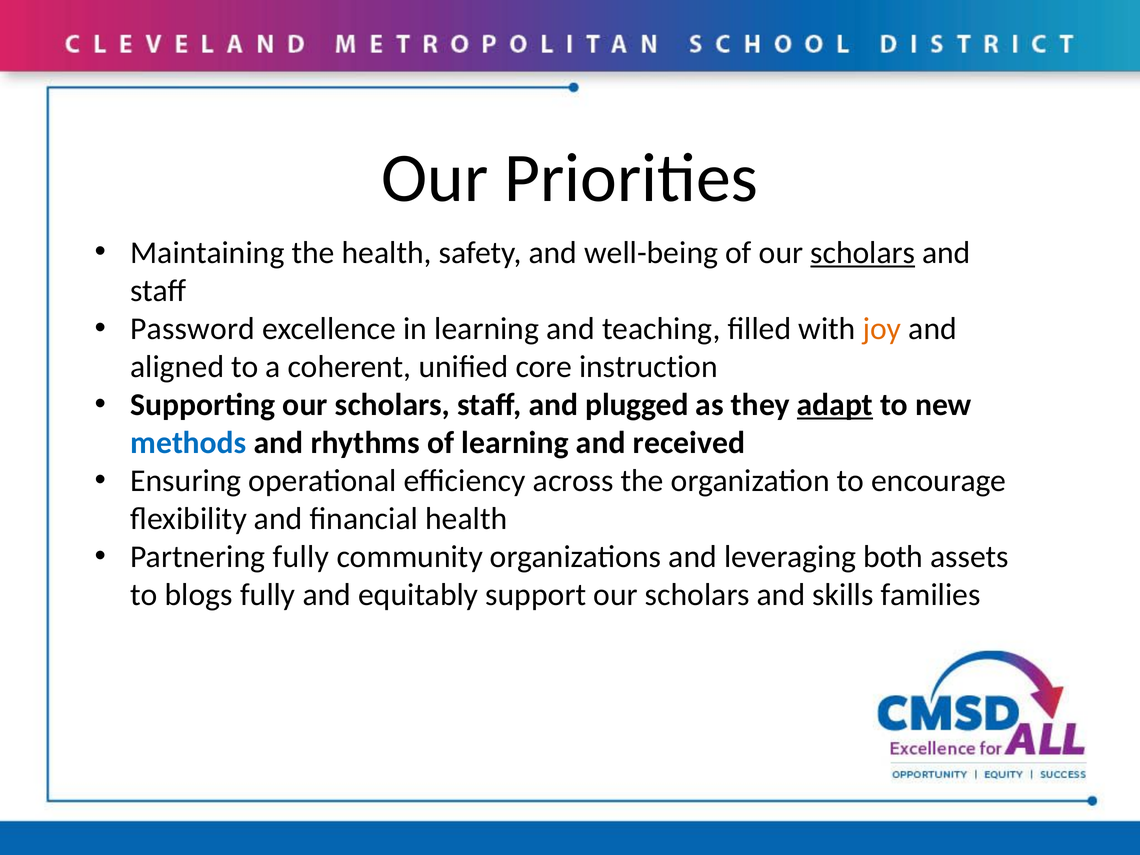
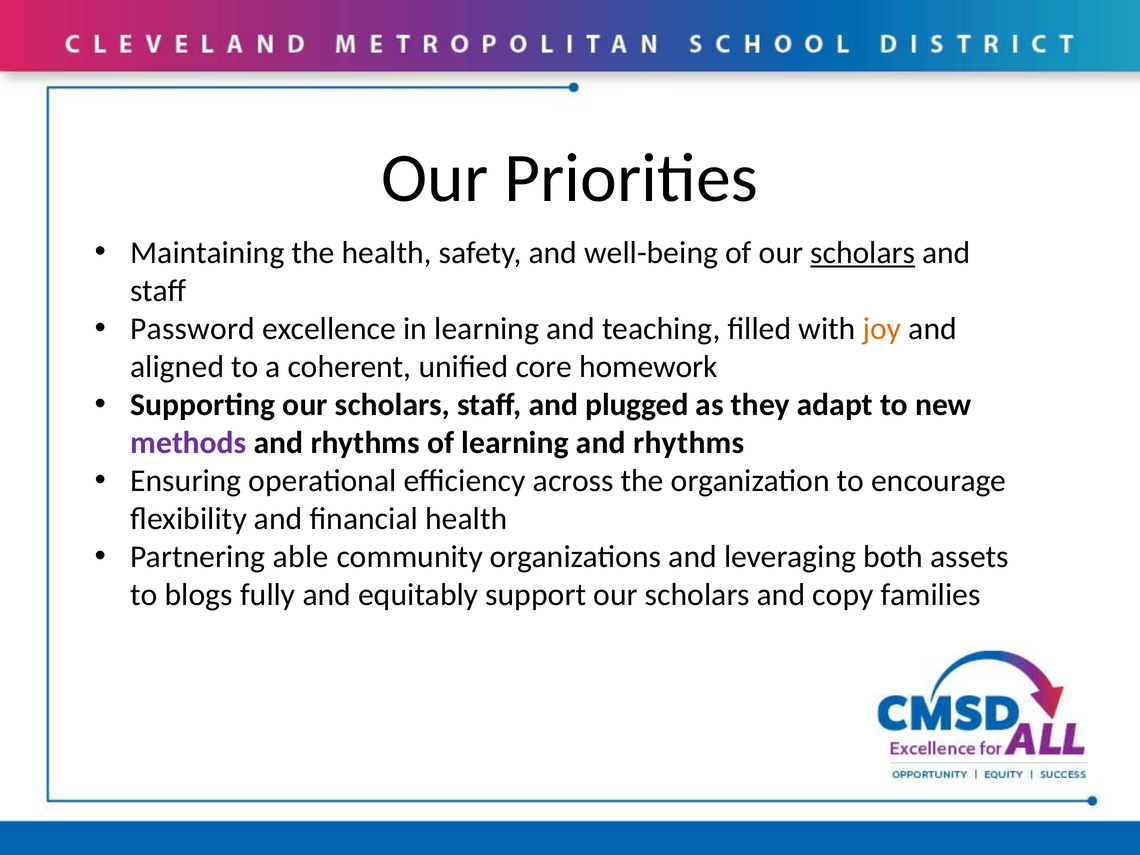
instruction: instruction -> homework (648, 367)
adapt underline: present -> none (835, 405)
methods colour: blue -> purple (188, 443)
learning and received: received -> rhythms (689, 443)
Partnering fully: fully -> able (301, 557)
skills: skills -> copy (843, 595)
